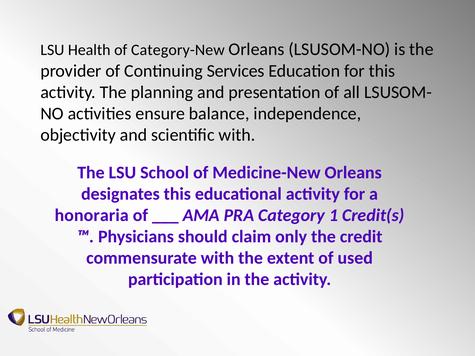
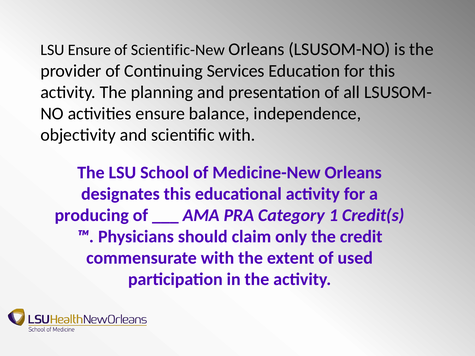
LSU Health: Health -> Ensure (89, 50)
Category-New: Category-New -> Scientific-New (178, 50)
honoraria: honoraria -> producing (92, 215)
